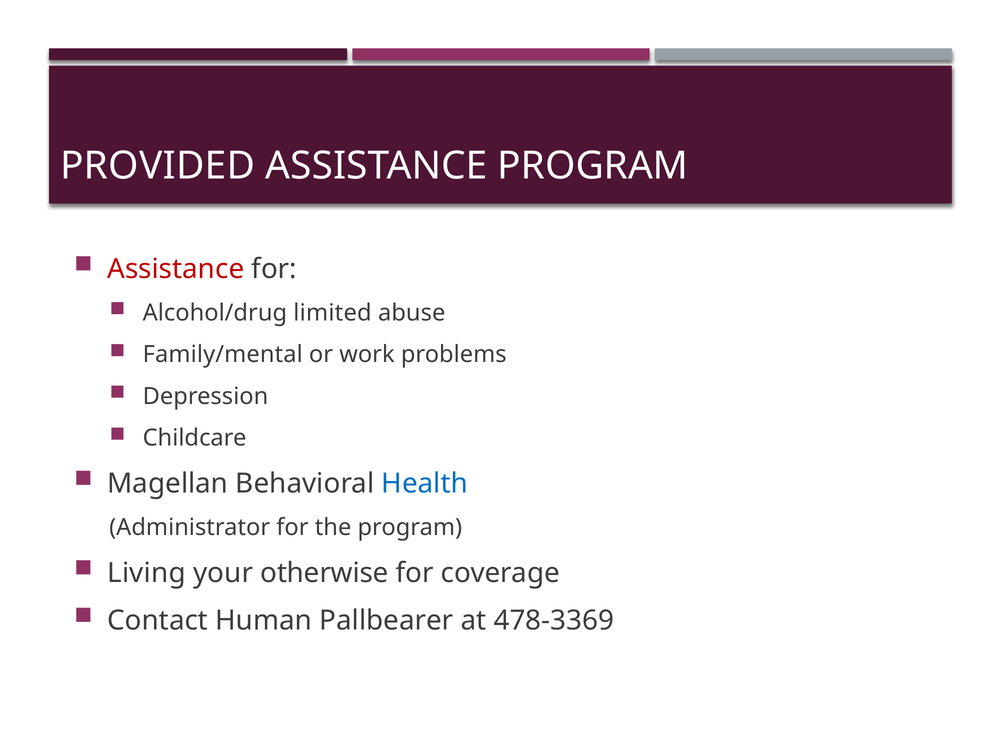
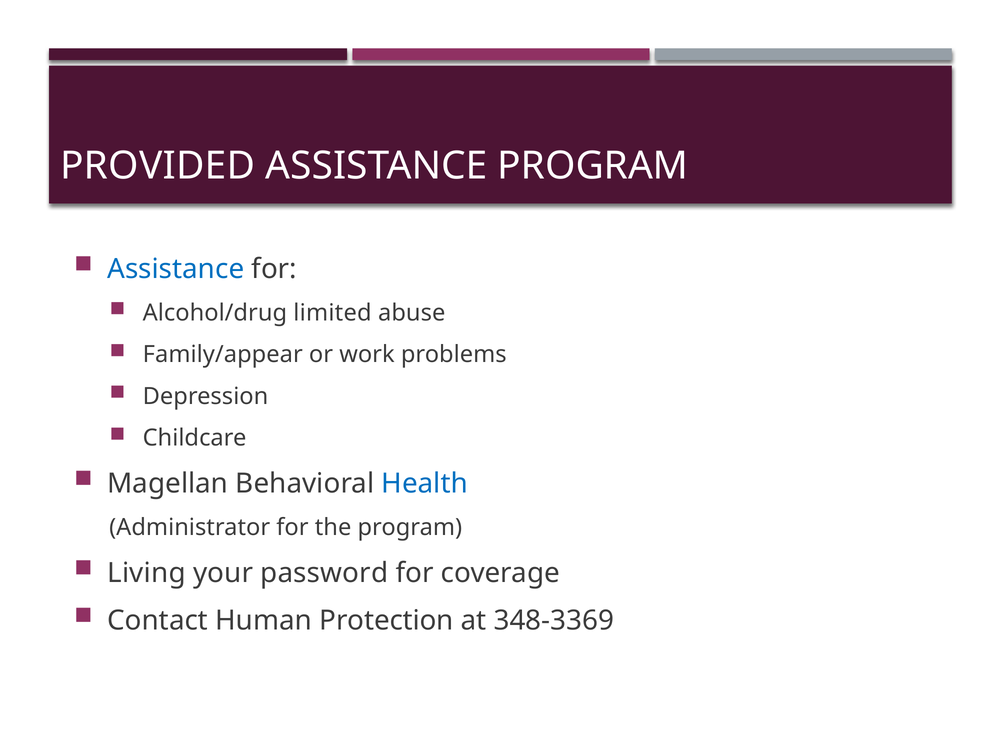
Assistance colour: red -> blue (176, 269)
Family/mental: Family/mental -> Family/appear (223, 355)
otherwise: otherwise -> password (324, 573)
Pallbearer: Pallbearer -> Protection (387, 621)
478-3369: 478-3369 -> 348-3369 (554, 621)
